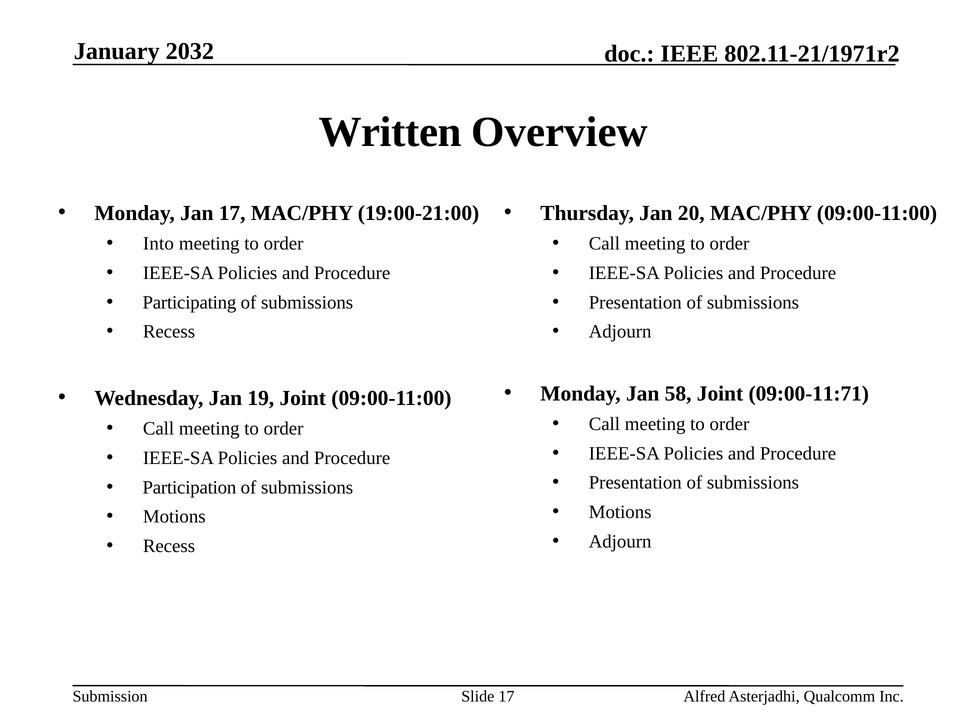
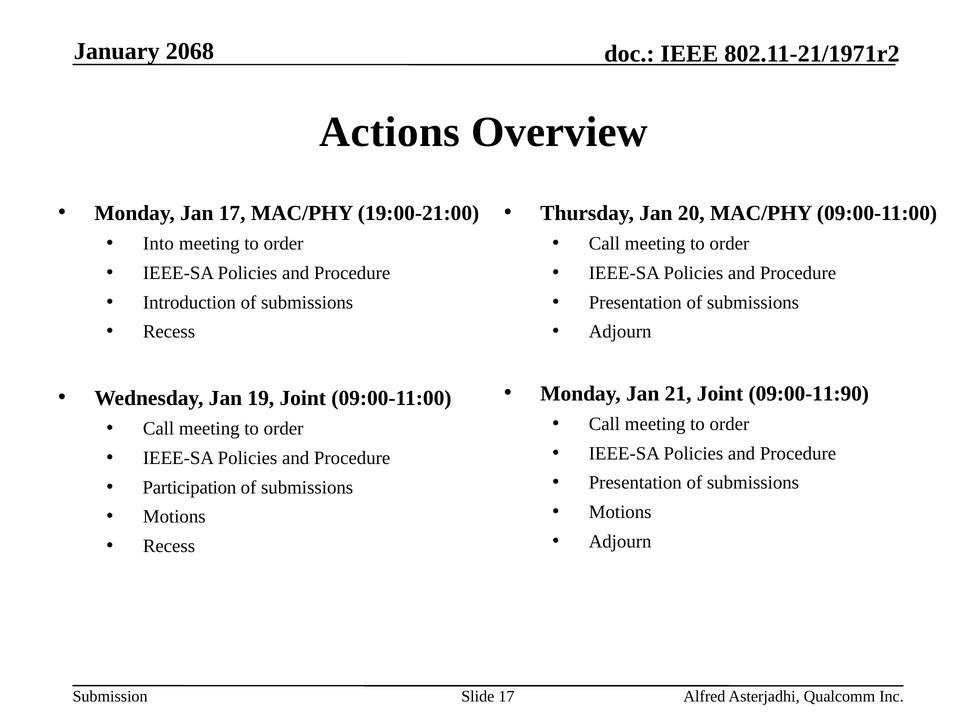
2032: 2032 -> 2068 (190, 51)
Written: Written -> Actions (390, 132)
Participating: Participating -> Introduction (189, 302)
58: 58 -> 21 (678, 393)
09:00-11:71: 09:00-11:71 -> 09:00-11:90 (809, 393)
